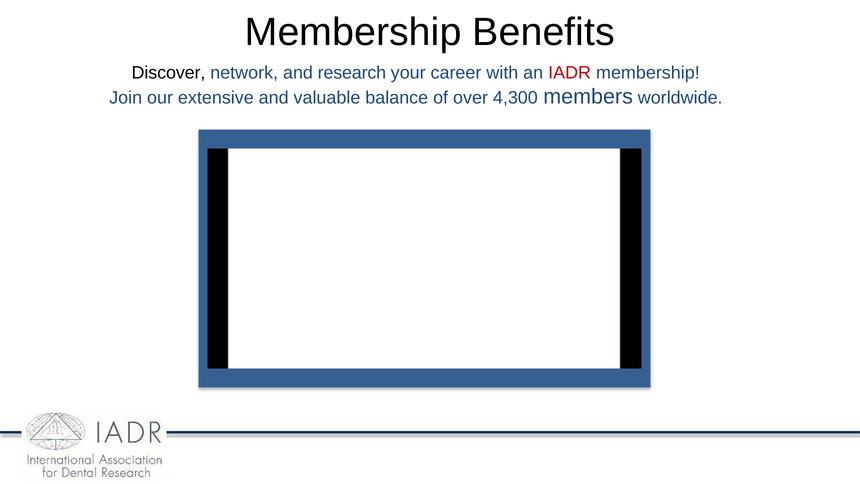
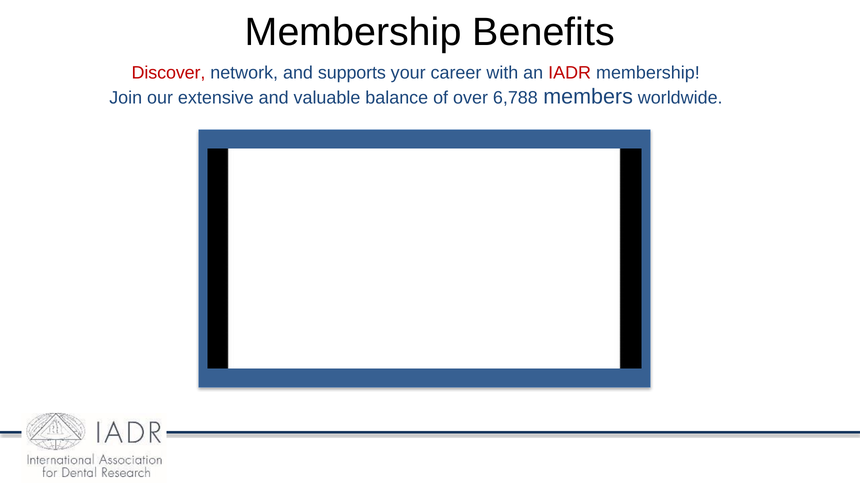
Discover colour: black -> red (169, 73)
research: research -> supports (352, 73)
4,300: 4,300 -> 6,788 (515, 98)
